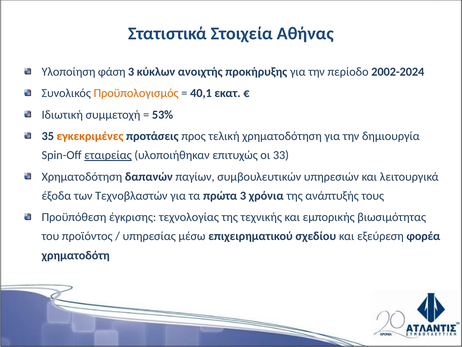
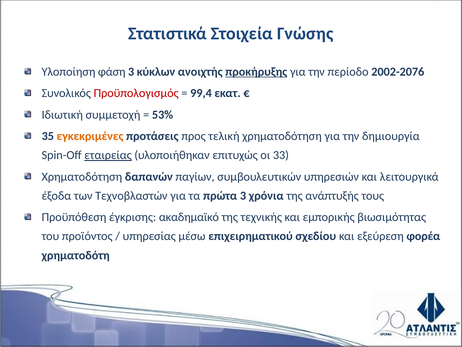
Αθήνας: Αθήνας -> Γνώσης (305, 33)
προκήρυξης underline: none -> present (256, 72)
2002-2024: 2002-2024 -> 2002-2076 (398, 72)
Προϋπολογισμός colour: orange -> red (136, 93)
40,1: 40,1 -> 99,4 (201, 93)
τεχνολογίας: τεχνολογίας -> ακαδημαϊκό (189, 217)
